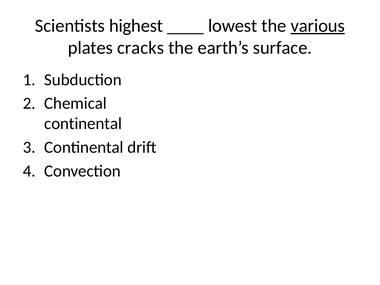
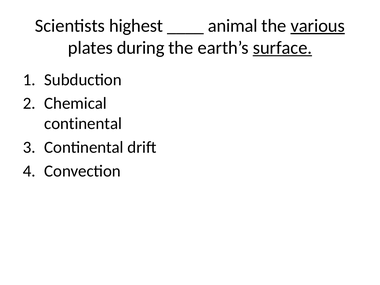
lowest: lowest -> animal (233, 26)
cracks: cracks -> during (141, 48)
surface underline: none -> present (282, 48)
